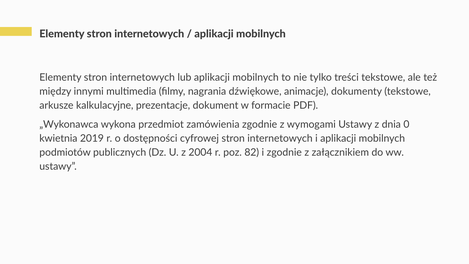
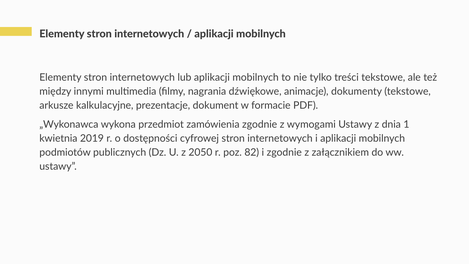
0: 0 -> 1 (406, 124)
2004: 2004 -> 2050 (200, 152)
